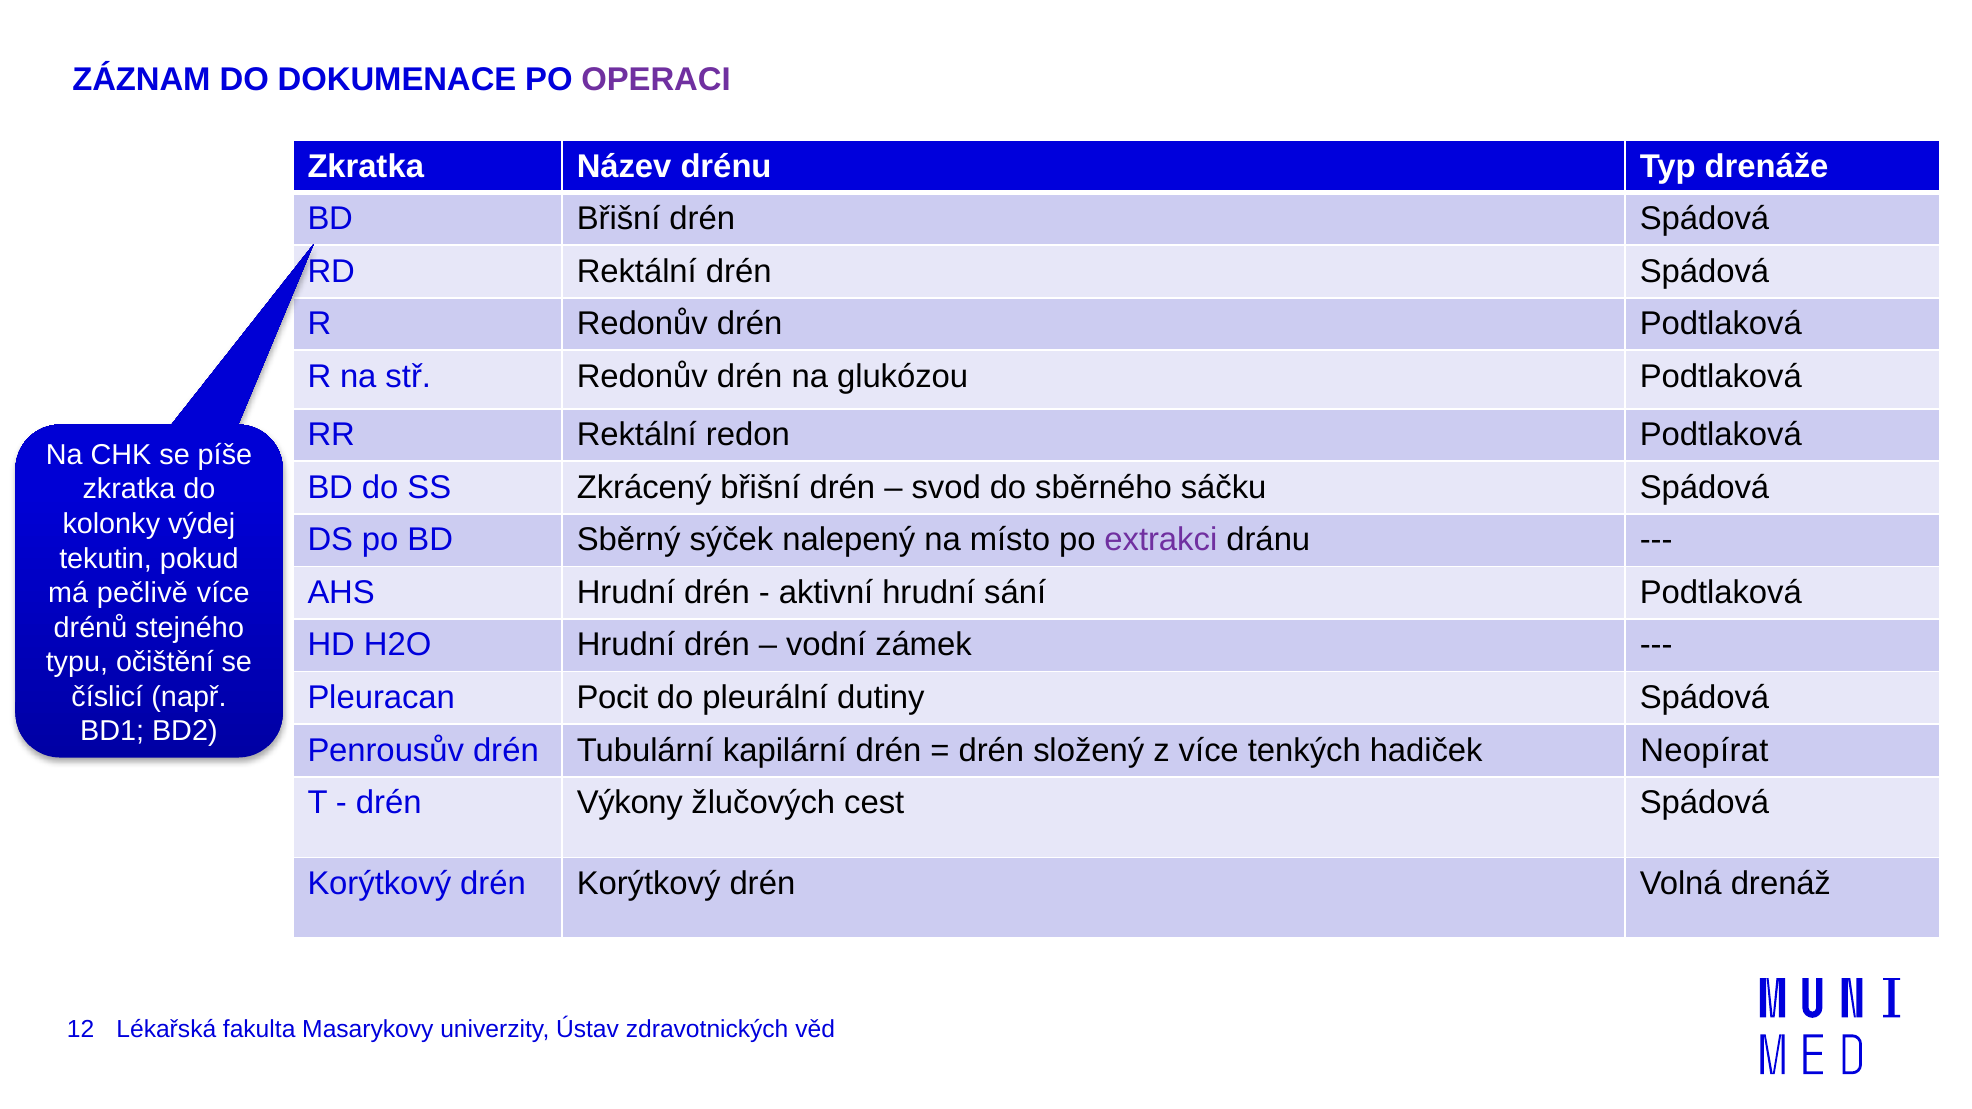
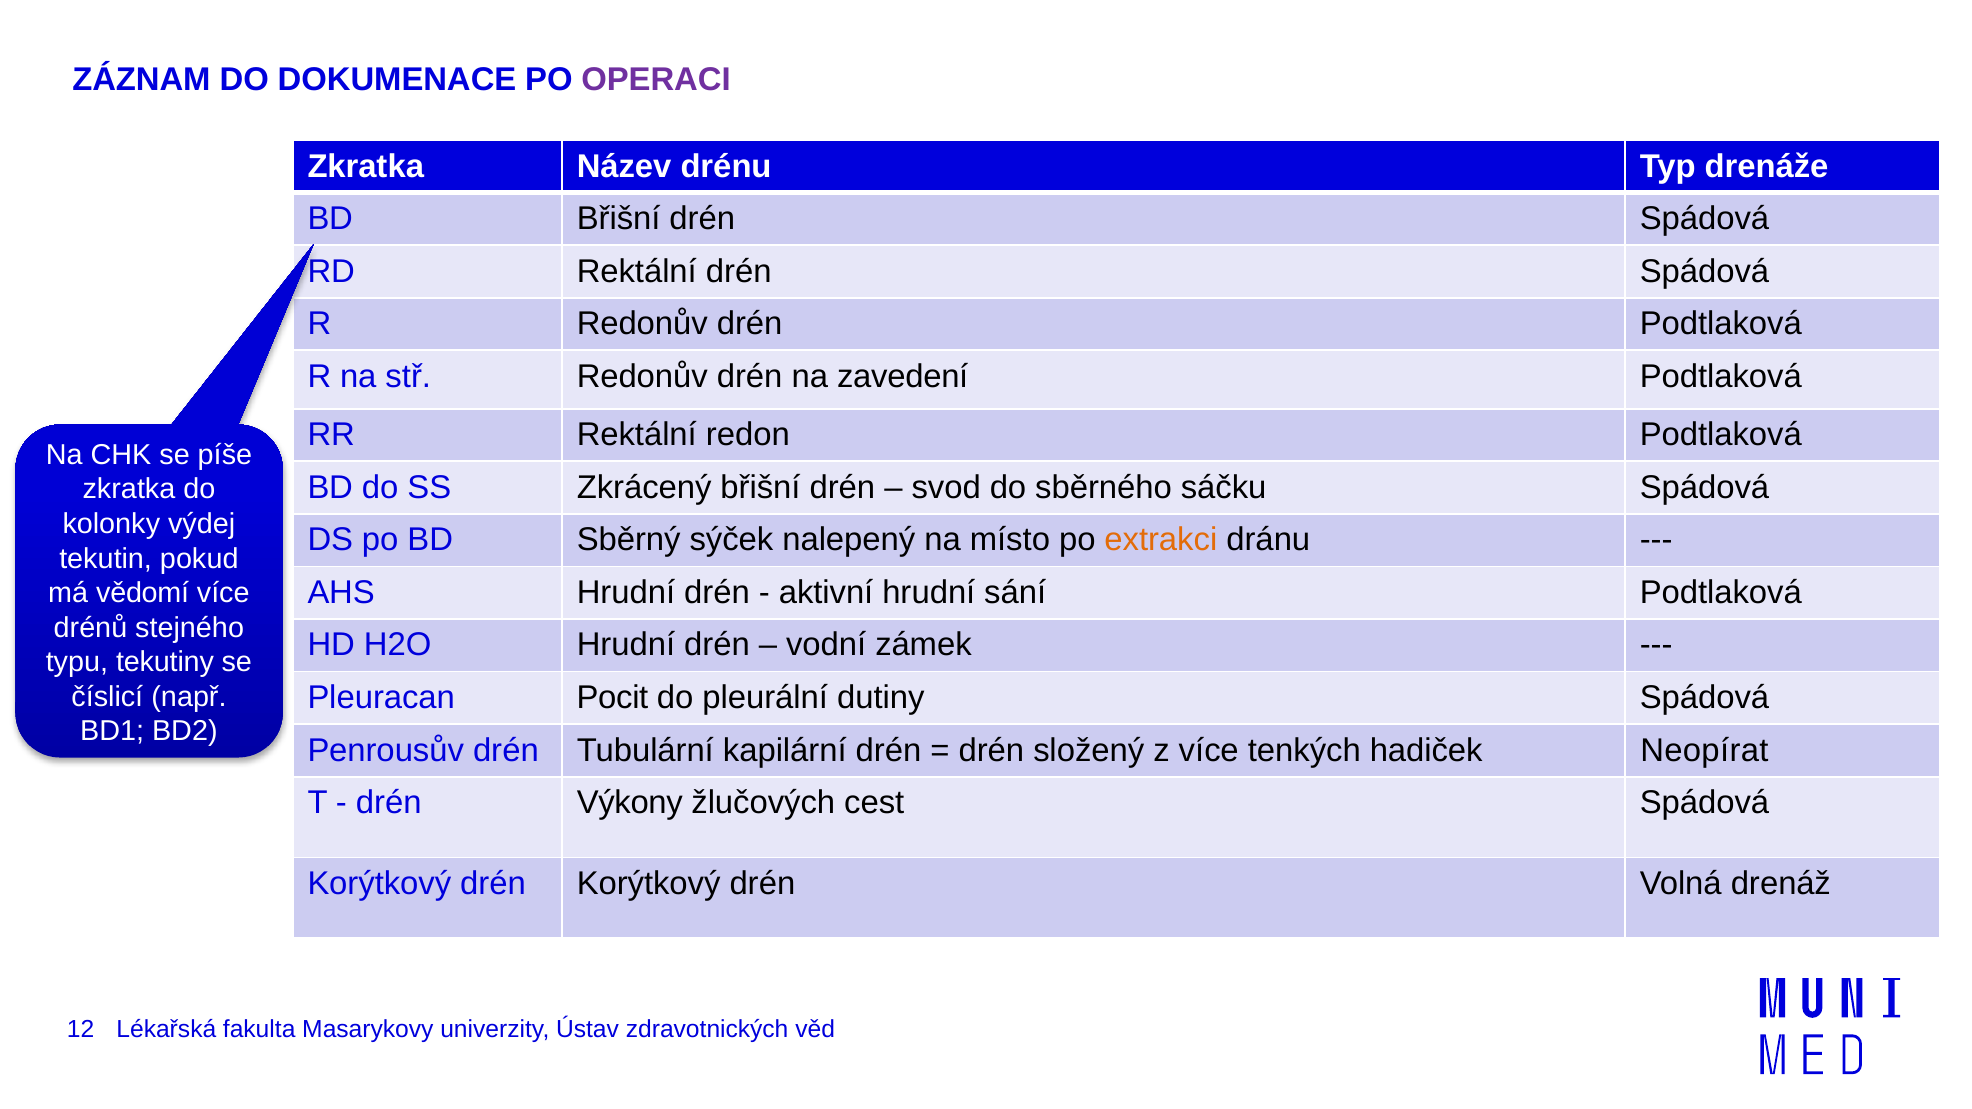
glukózou: glukózou -> zavedení (903, 377)
extrakci colour: purple -> orange (1161, 540)
pečlivě: pečlivě -> vědomí (143, 593)
očištění: očištění -> tekutiny (165, 662)
